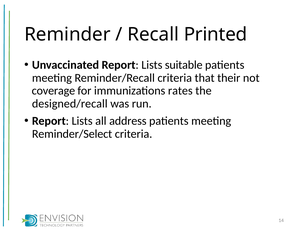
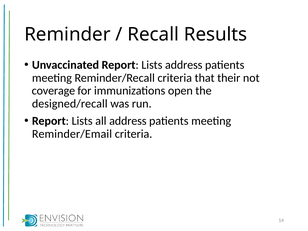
Printed: Printed -> Results (215, 34)
Lists suitable: suitable -> address (184, 65)
rates: rates -> open (180, 91)
Reminder/Select: Reminder/Select -> Reminder/Email (72, 134)
